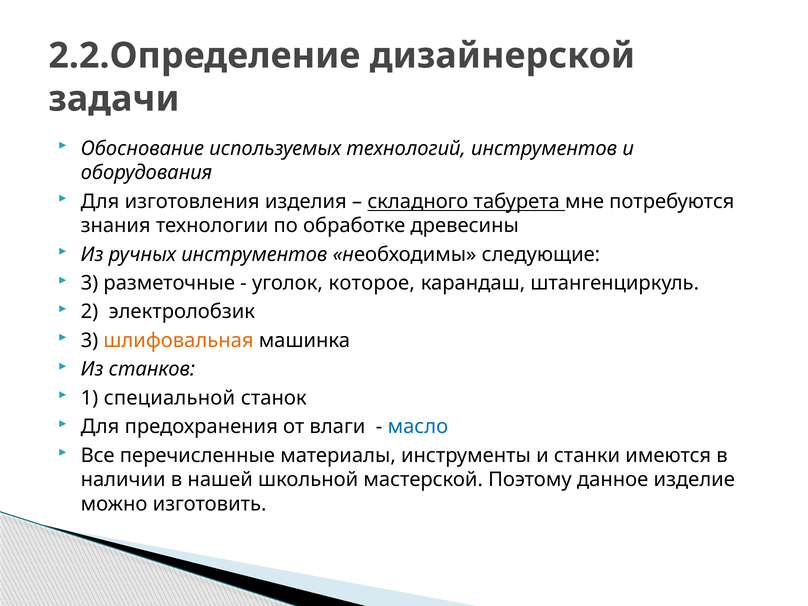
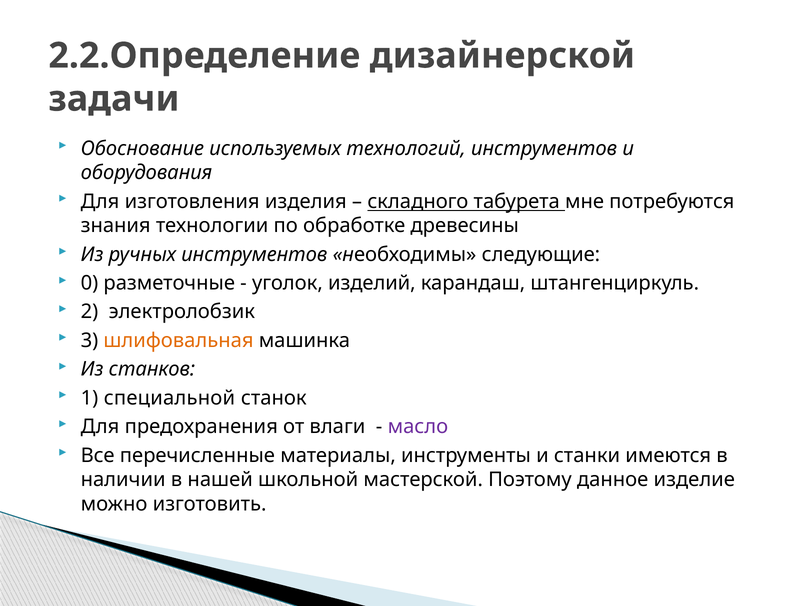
3: 3 -> 0 (89, 283)
которое: которое -> изделий (372, 283)
масло colour: blue -> purple (418, 427)
